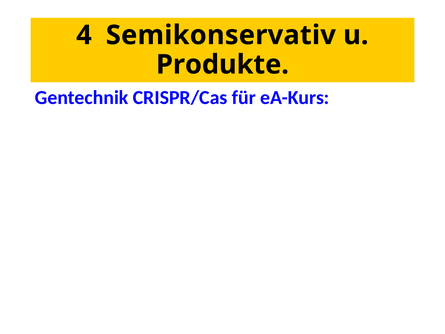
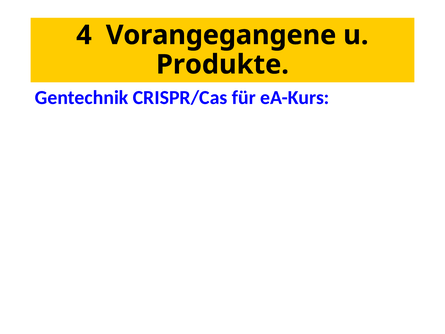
Semikonservativ: Semikonservativ -> Vorangegangene (221, 35)
